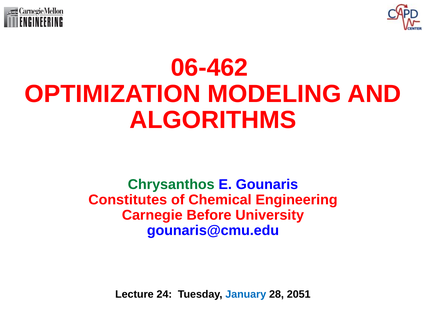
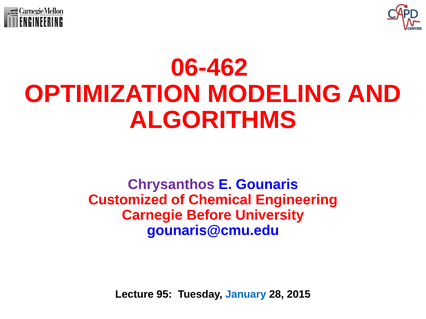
Chrysanthos colour: green -> purple (171, 185)
Constitutes: Constitutes -> Customized (128, 200)
24: 24 -> 95 (164, 295)
2051: 2051 -> 2015 (299, 295)
